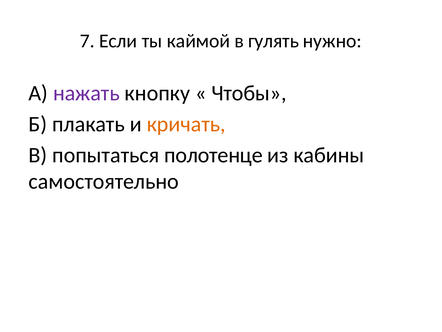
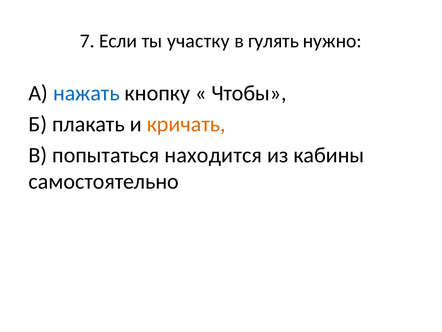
каймой: каймой -> участку (198, 41)
нажать colour: purple -> blue (86, 93)
полотенце: полотенце -> находится (213, 155)
